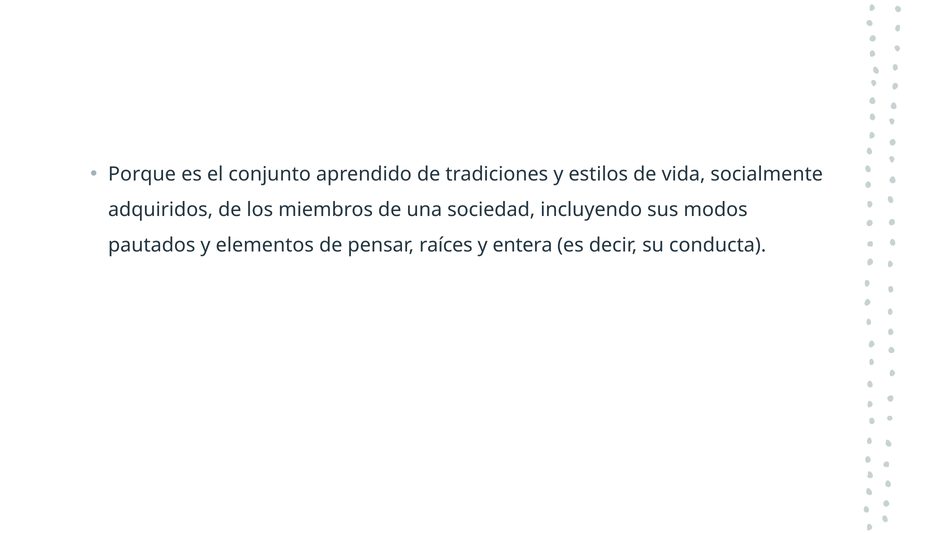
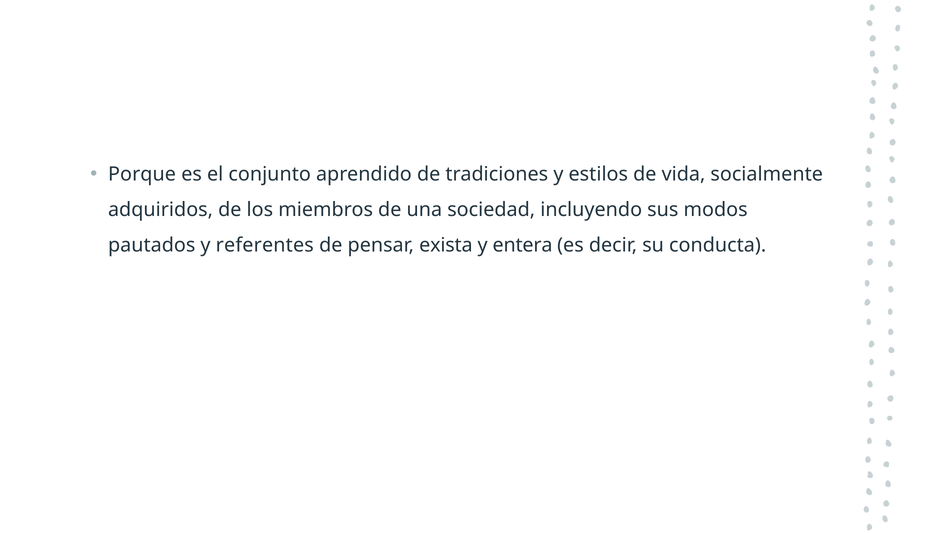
elementos: elementos -> referentes (265, 245)
raíces: raíces -> exista (446, 245)
